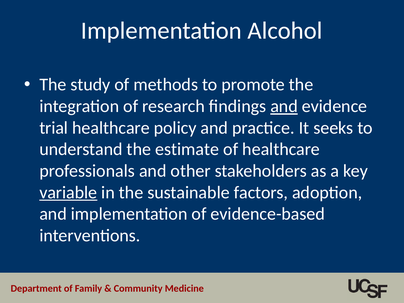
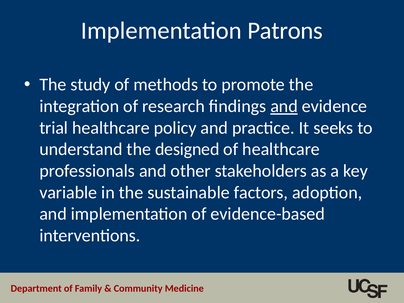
Alcohol: Alcohol -> Patrons (285, 31)
estimate: estimate -> designed (187, 149)
variable underline: present -> none (68, 192)
